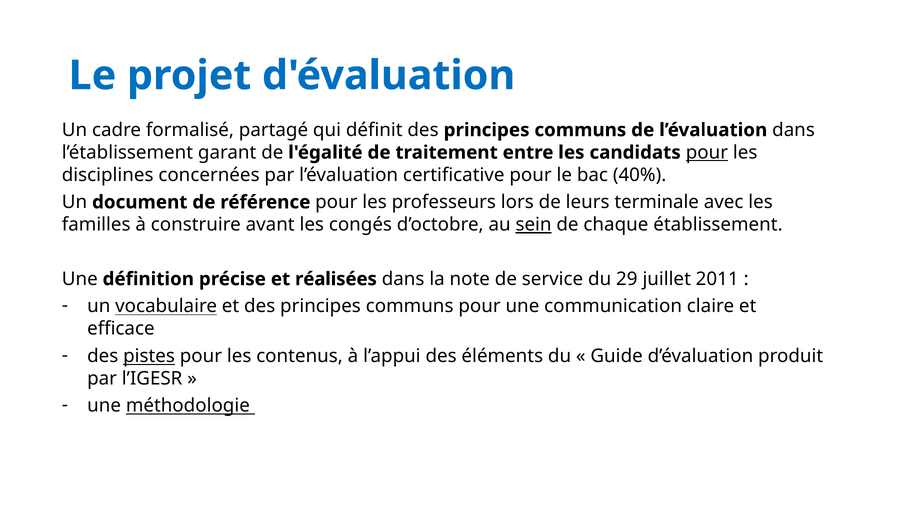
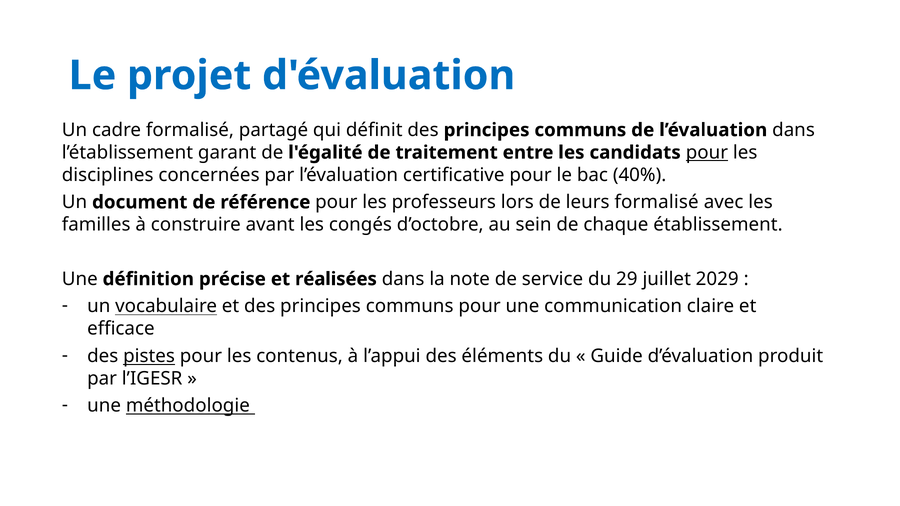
leurs terminale: terminale -> formalisé (657, 202)
sein underline: present -> none (534, 225)
2011: 2011 -> 2029 (717, 279)
